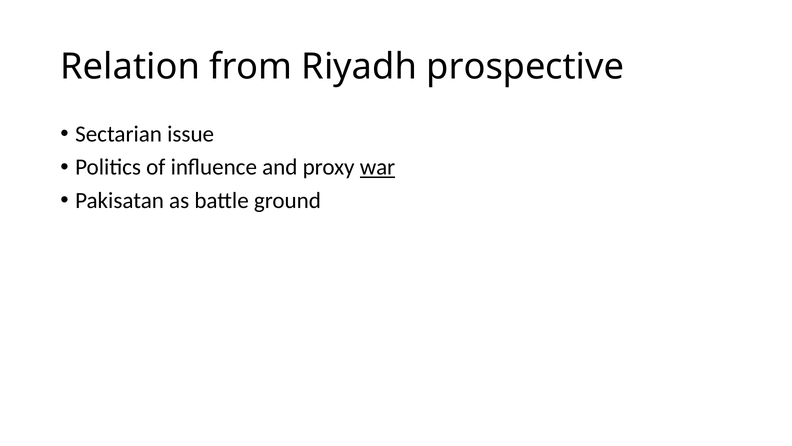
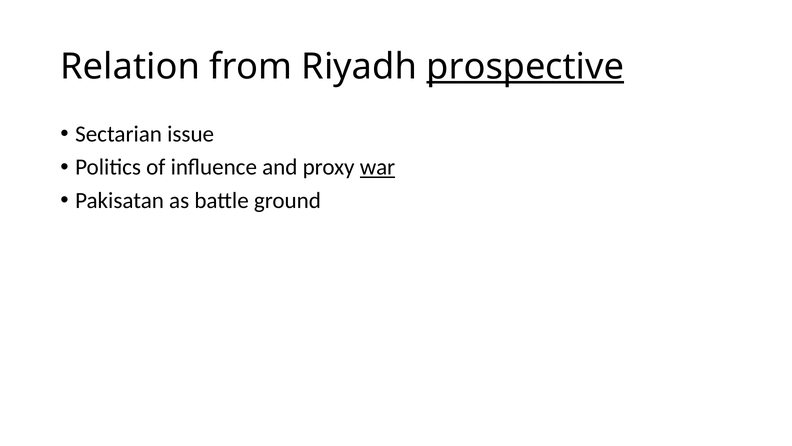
prospective underline: none -> present (525, 67)
